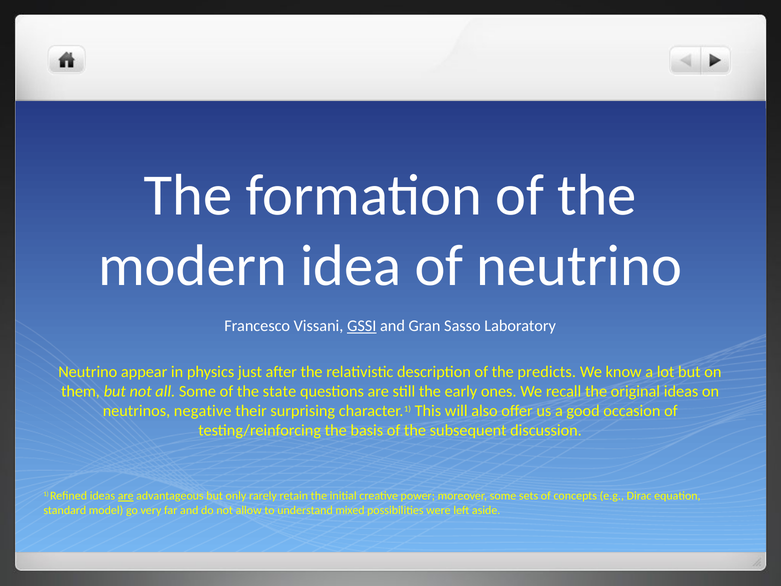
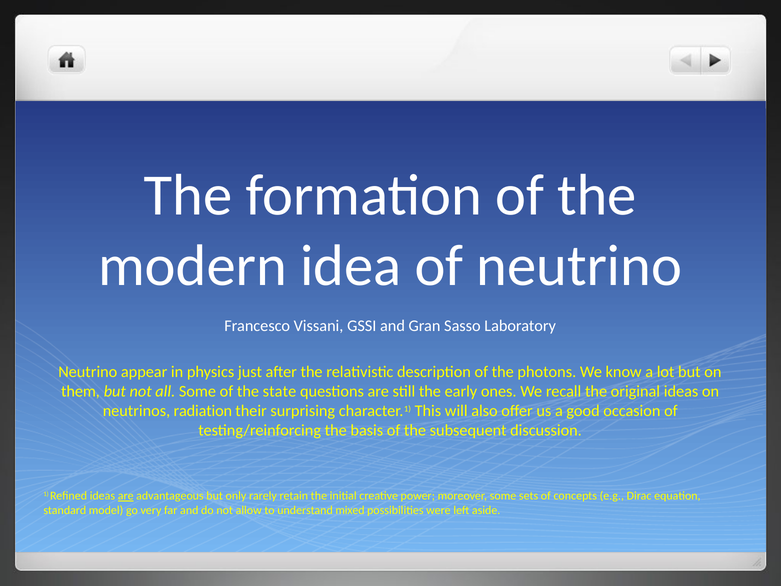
GSSI underline: present -> none (362, 326)
predicts: predicts -> photons (547, 372)
negative: negative -> radiation (203, 411)
